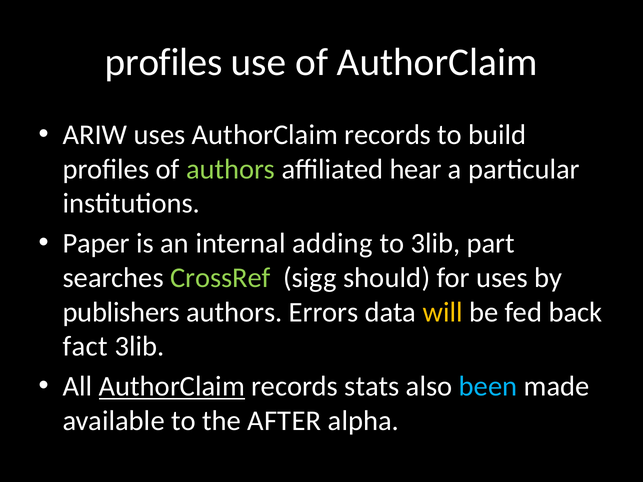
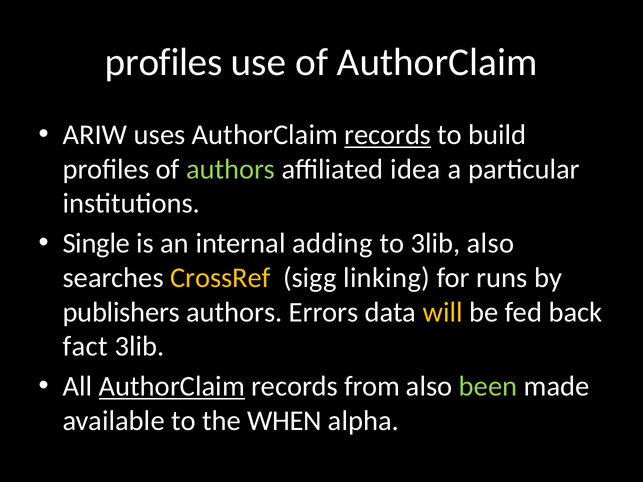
records underline: none -> present (388, 135)
hear: hear -> idea (415, 169)
Paper: Paper -> Single (96, 244)
3lib part: part -> also (491, 244)
CrossRef colour: light green -> yellow (220, 278)
should: should -> linking (387, 278)
for uses: uses -> runs (502, 278)
stats: stats -> from (372, 387)
been colour: light blue -> light green (488, 387)
AFTER: AFTER -> WHEN (285, 421)
